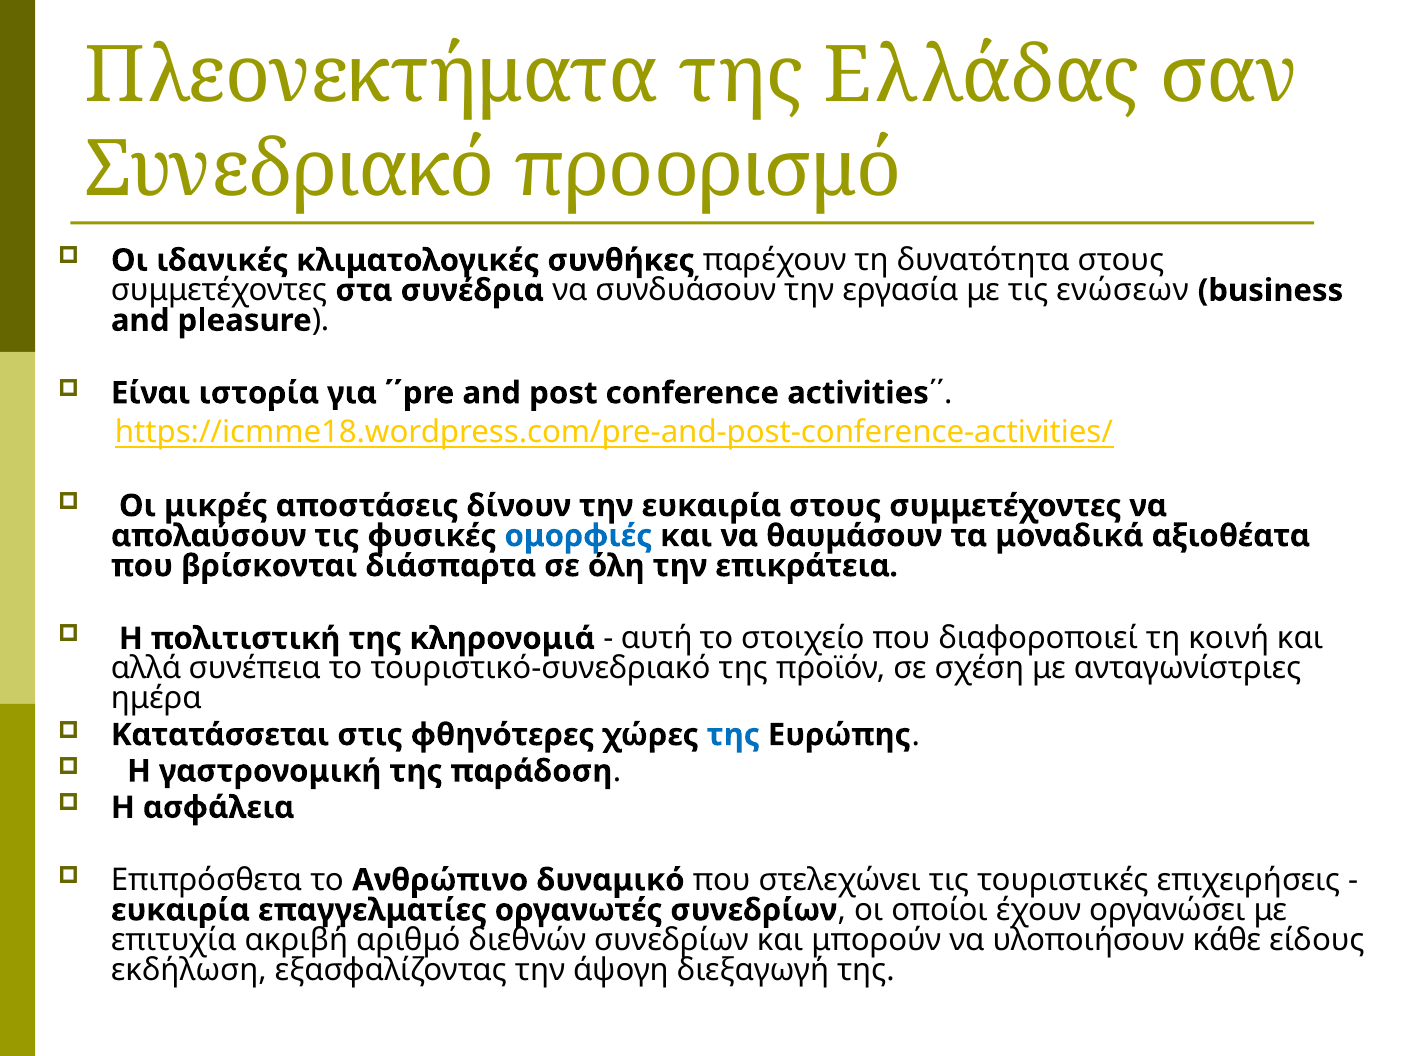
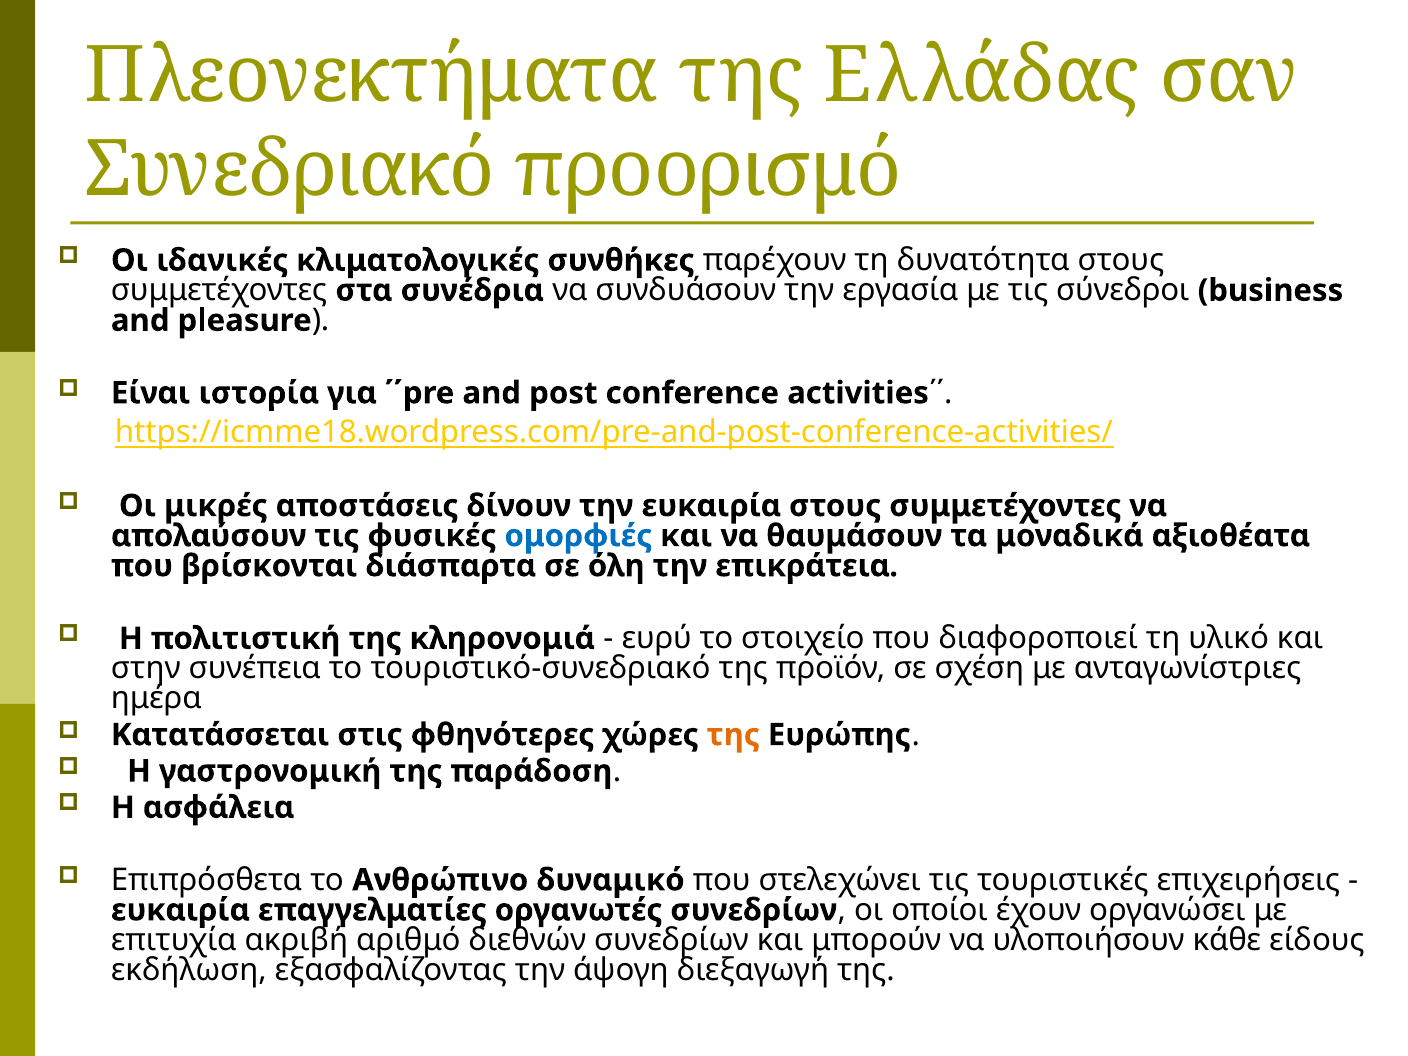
ενώσεων: ενώσεων -> σύνεδροι (1123, 290)
αυτή: αυτή -> ευρύ (657, 639)
κοινή: κοινή -> υλικό (1229, 639)
αλλά: αλλά -> στην (146, 669)
της colour: blue -> orange (733, 735)
